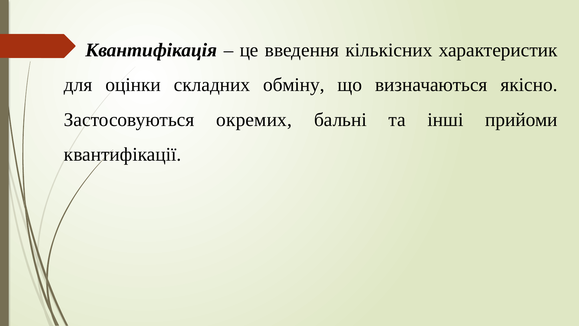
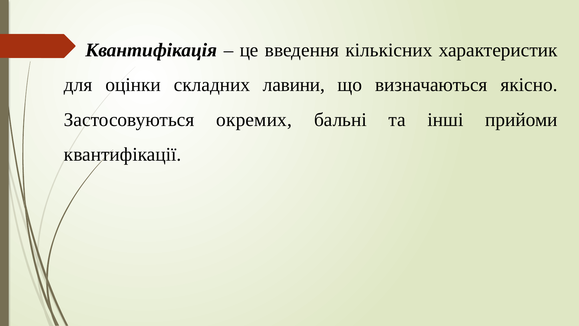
обміну: обміну -> лавини (294, 85)
